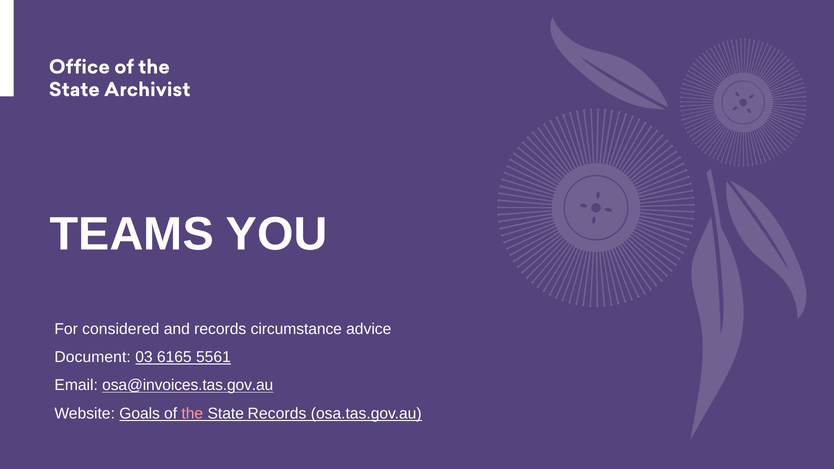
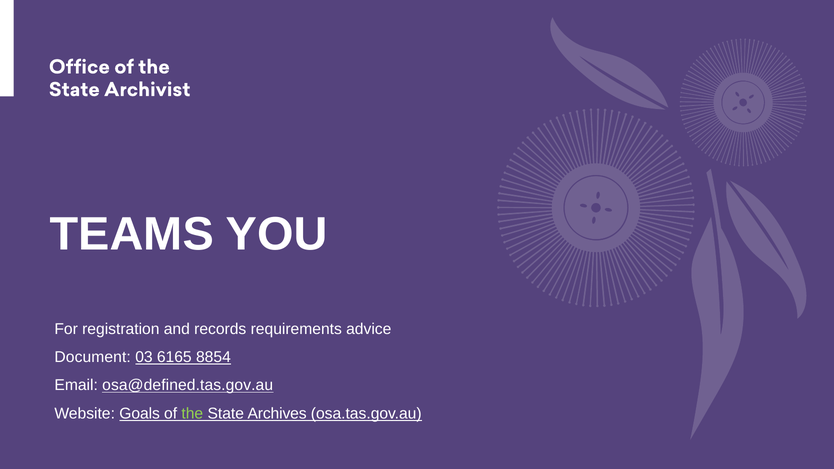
considered: considered -> registration (121, 329)
circumstance: circumstance -> requirements (296, 329)
5561: 5561 -> 8854 (213, 357)
osa@invoices.tas.gov.au: osa@invoices.tas.gov.au -> osa@defined.tas.gov.au (188, 385)
the colour: pink -> light green (192, 414)
State Records: Records -> Archives (277, 414)
